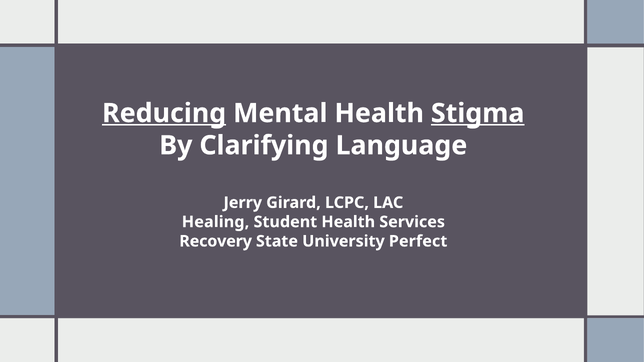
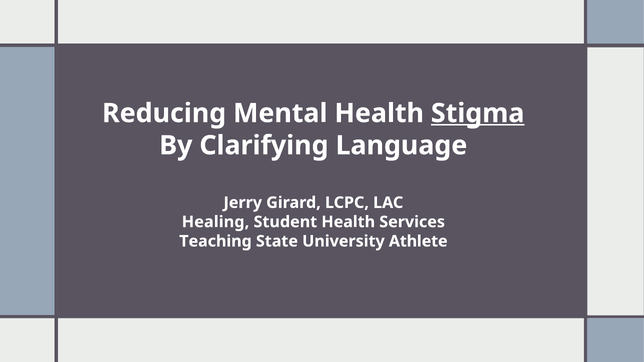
Reducing underline: present -> none (164, 113)
Recovery: Recovery -> Teaching (216, 241)
Perfect: Perfect -> Athlete (418, 241)
